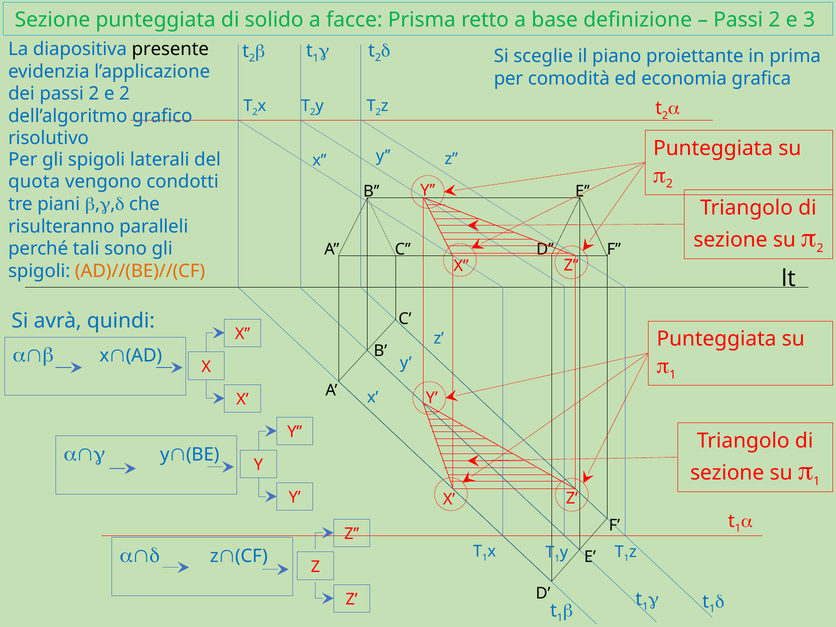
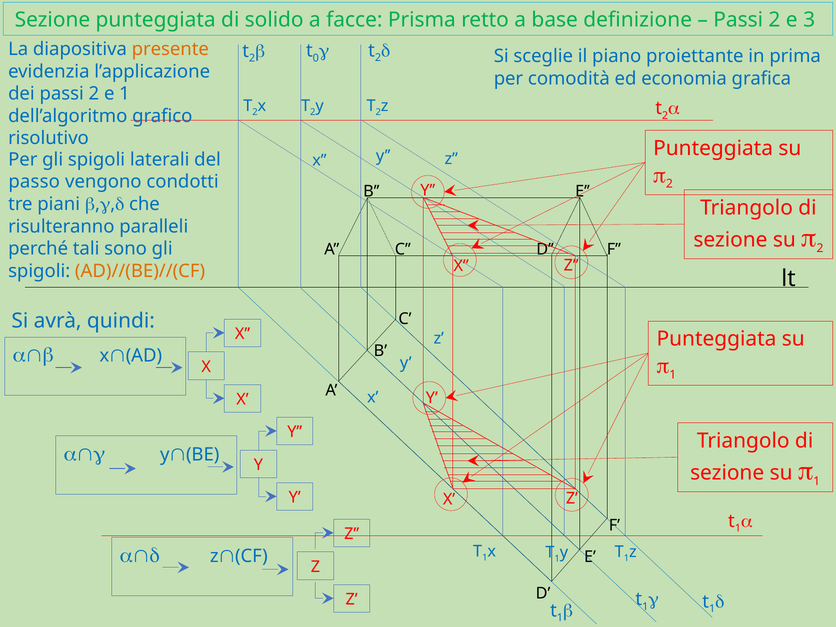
presente colour: black -> orange (170, 49)
1: 1 -> 0 (316, 58)
e 2: 2 -> 1 (125, 94)
quota: quota -> passo (34, 182)
